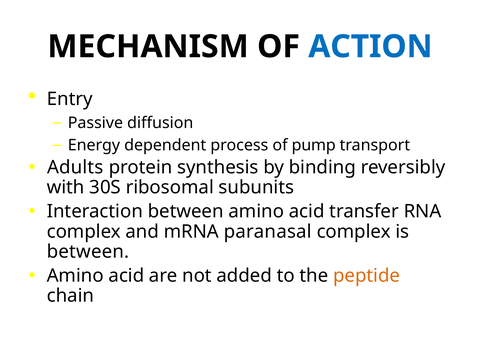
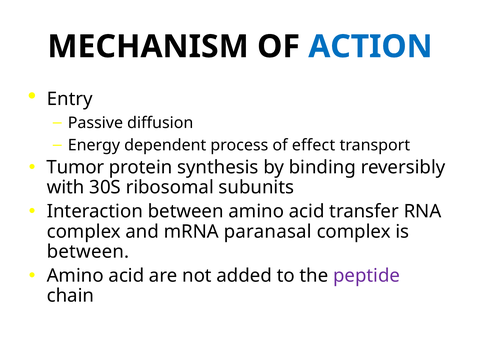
pump: pump -> effect (314, 145)
Adults: Adults -> Tumor (75, 167)
peptide colour: orange -> purple (367, 276)
